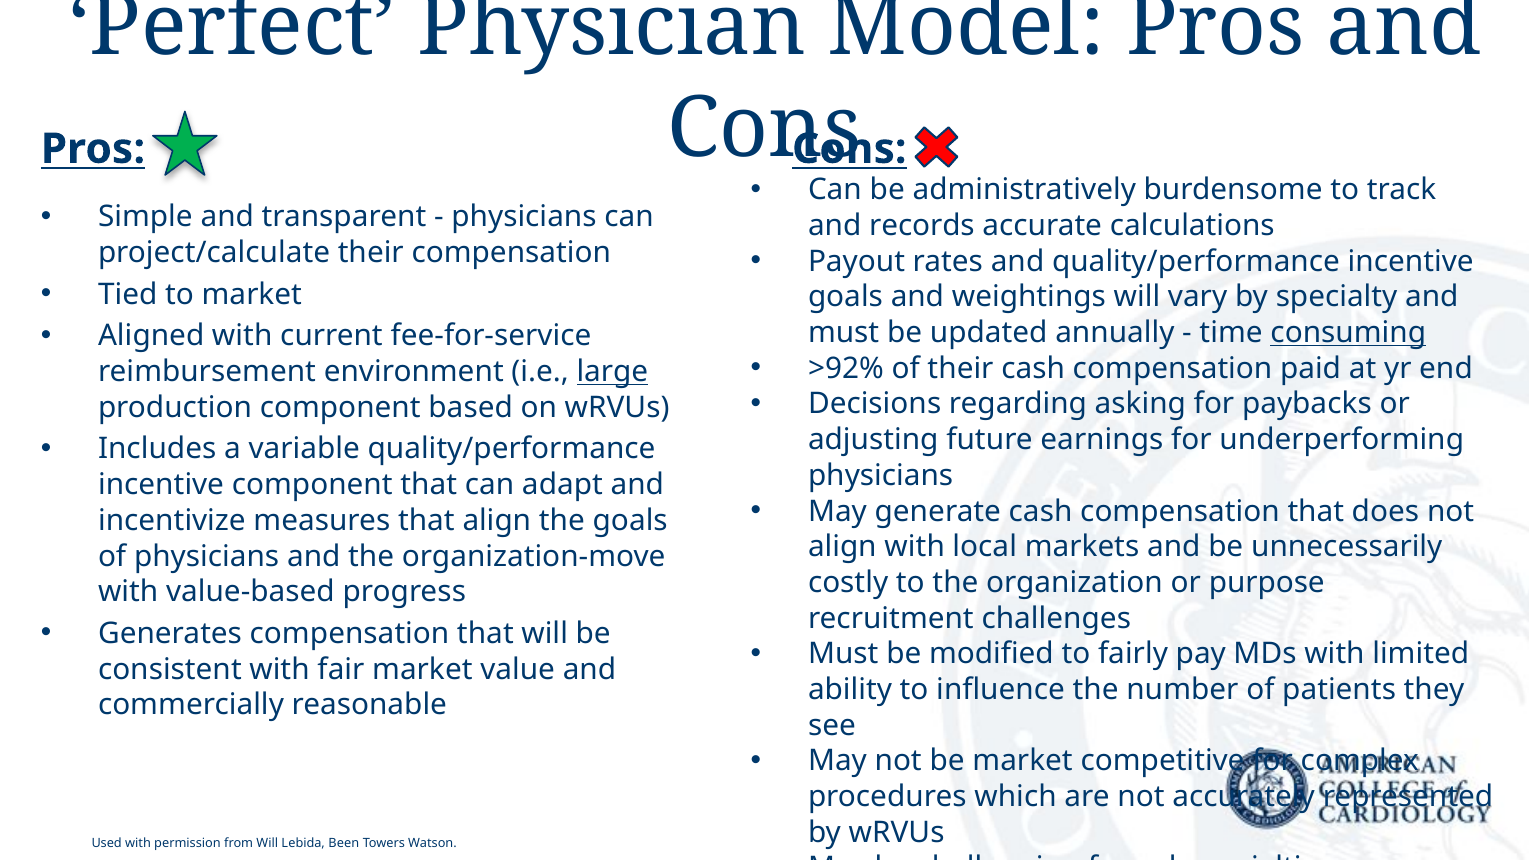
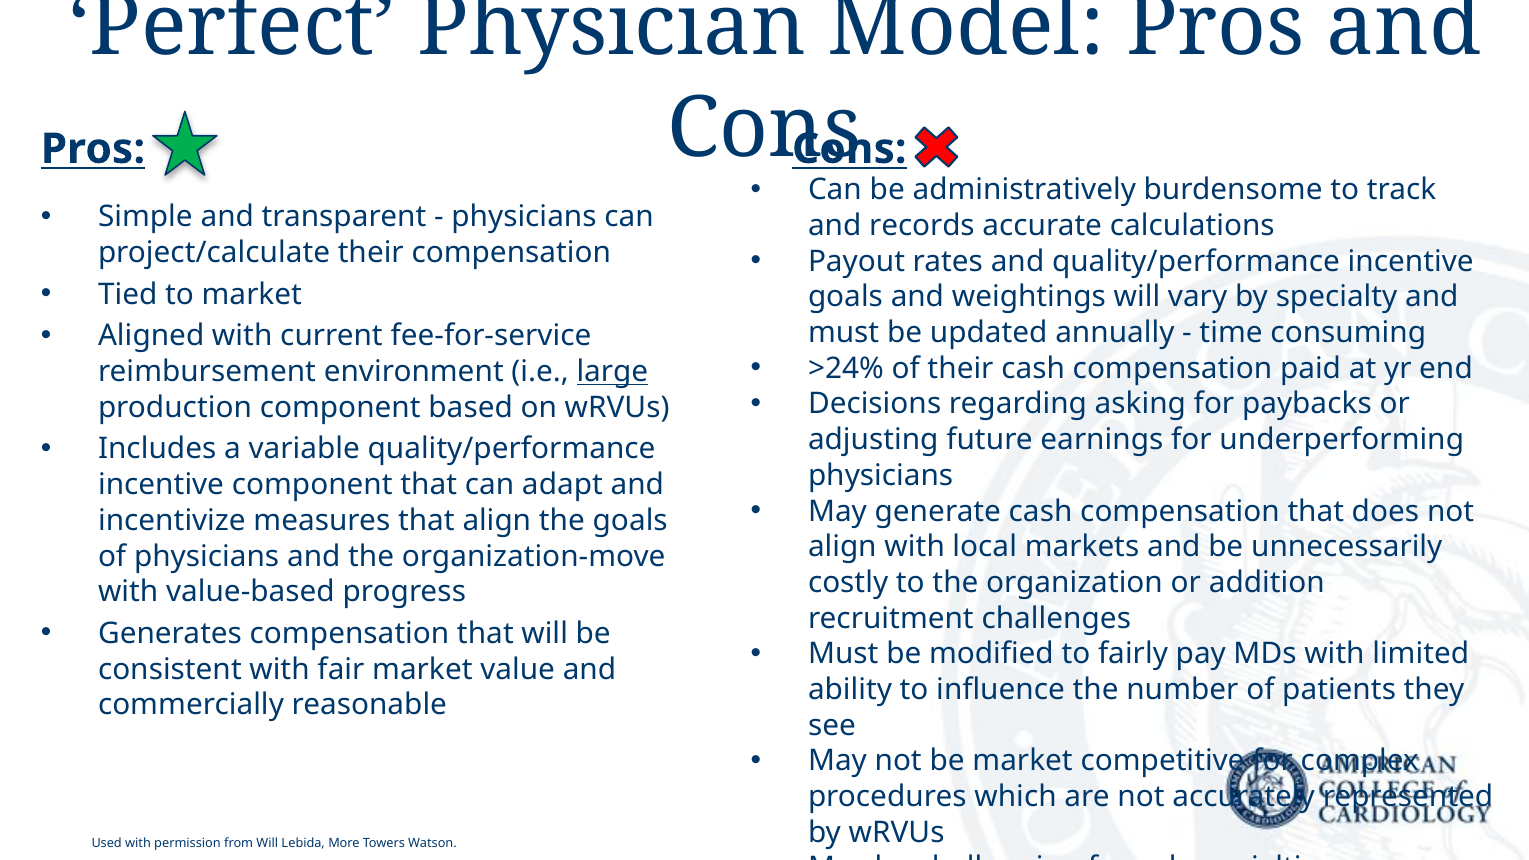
consuming underline: present -> none (1348, 333)
>92%: >92% -> >24% (846, 369)
purpose: purpose -> addition (1267, 583)
Been: Been -> More (344, 844)
